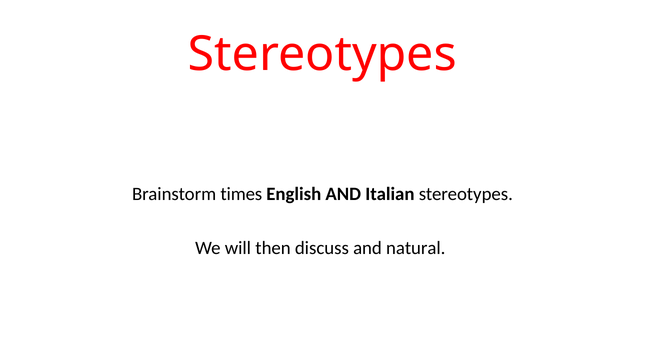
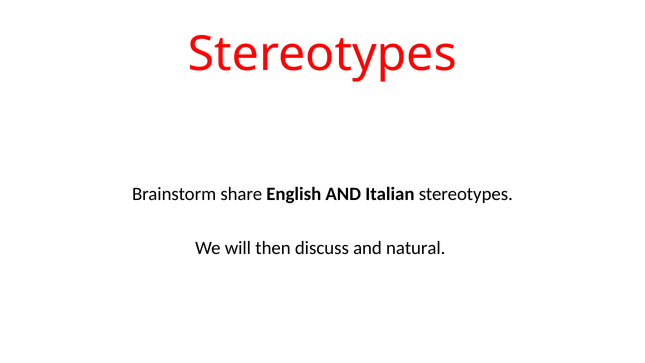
times: times -> share (241, 194)
